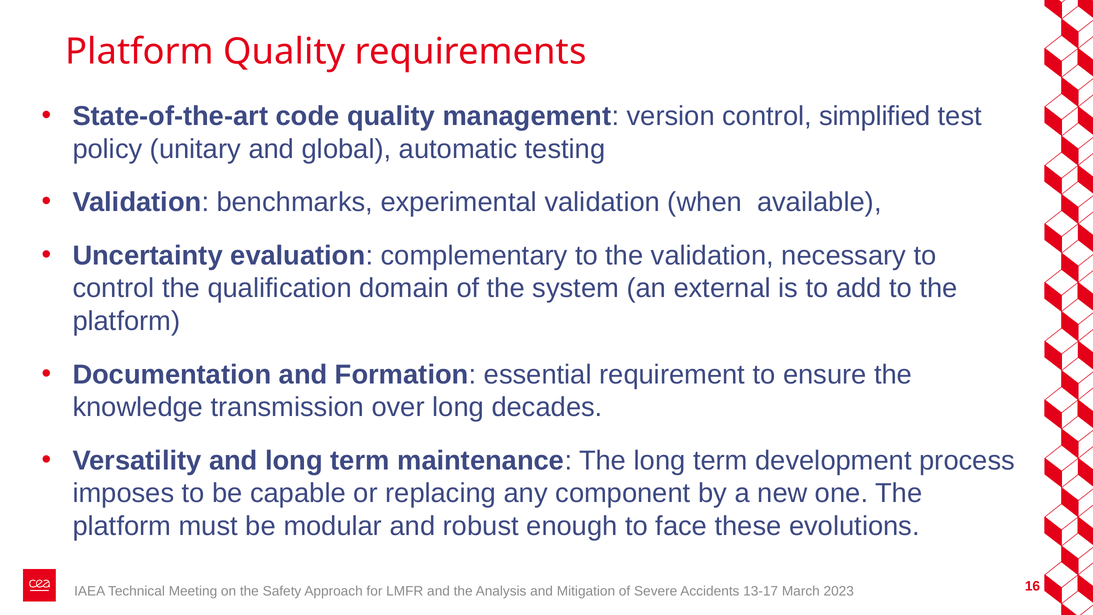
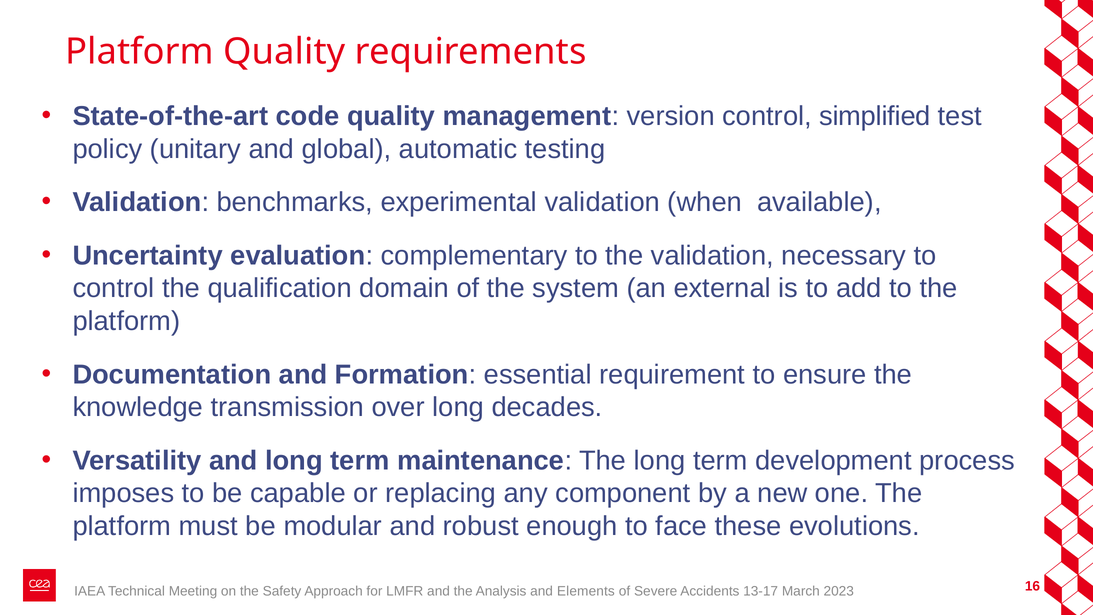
Mitigation: Mitigation -> Elements (586, 591)
